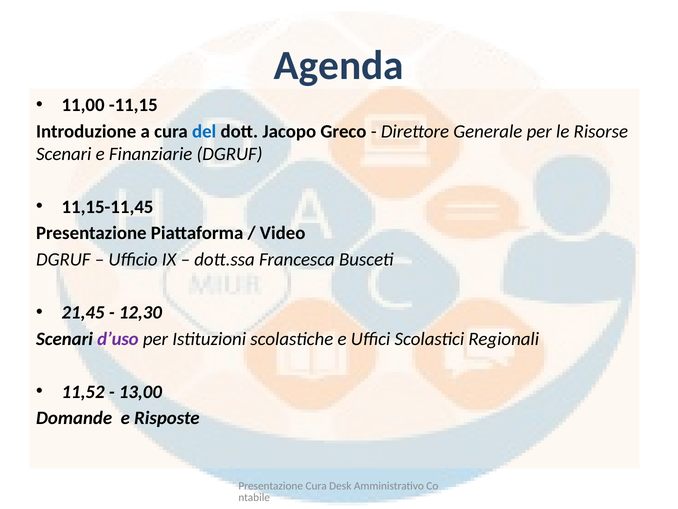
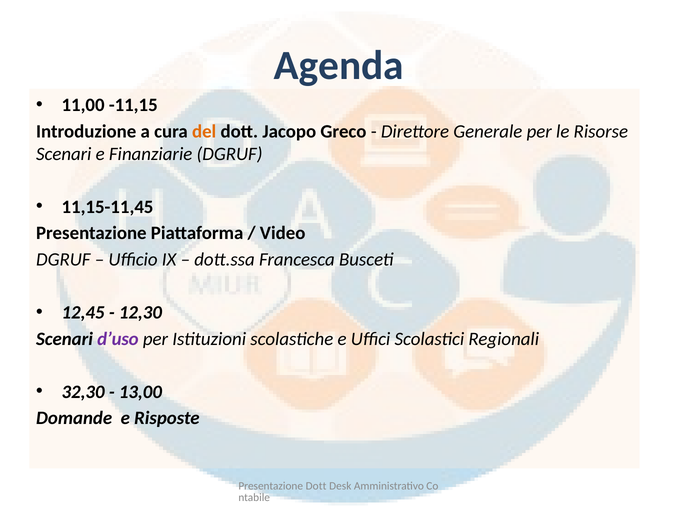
del colour: blue -> orange (204, 131)
21,45: 21,45 -> 12,45 (83, 312)
11,52: 11,52 -> 32,30 (83, 391)
Presentazione Cura: Cura -> Dott (316, 486)
